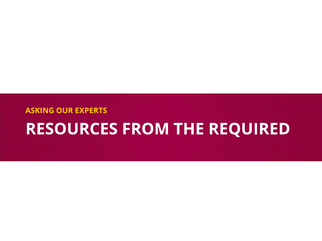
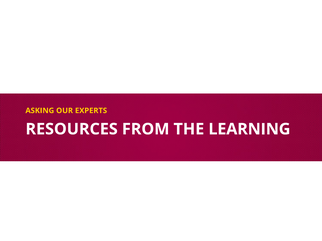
REQUIRED: REQUIRED -> LEARNING (249, 129)
